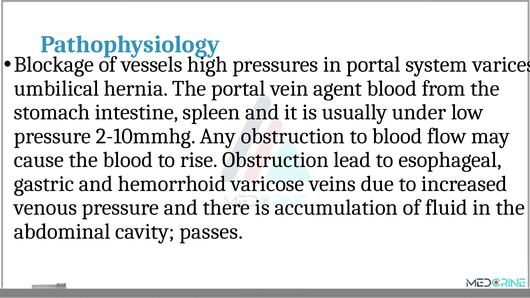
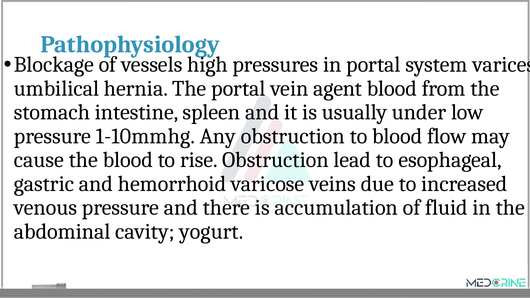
2-10mmhg: 2-10mmhg -> 1-10mmhg (146, 136)
passes: passes -> yogurt (211, 232)
